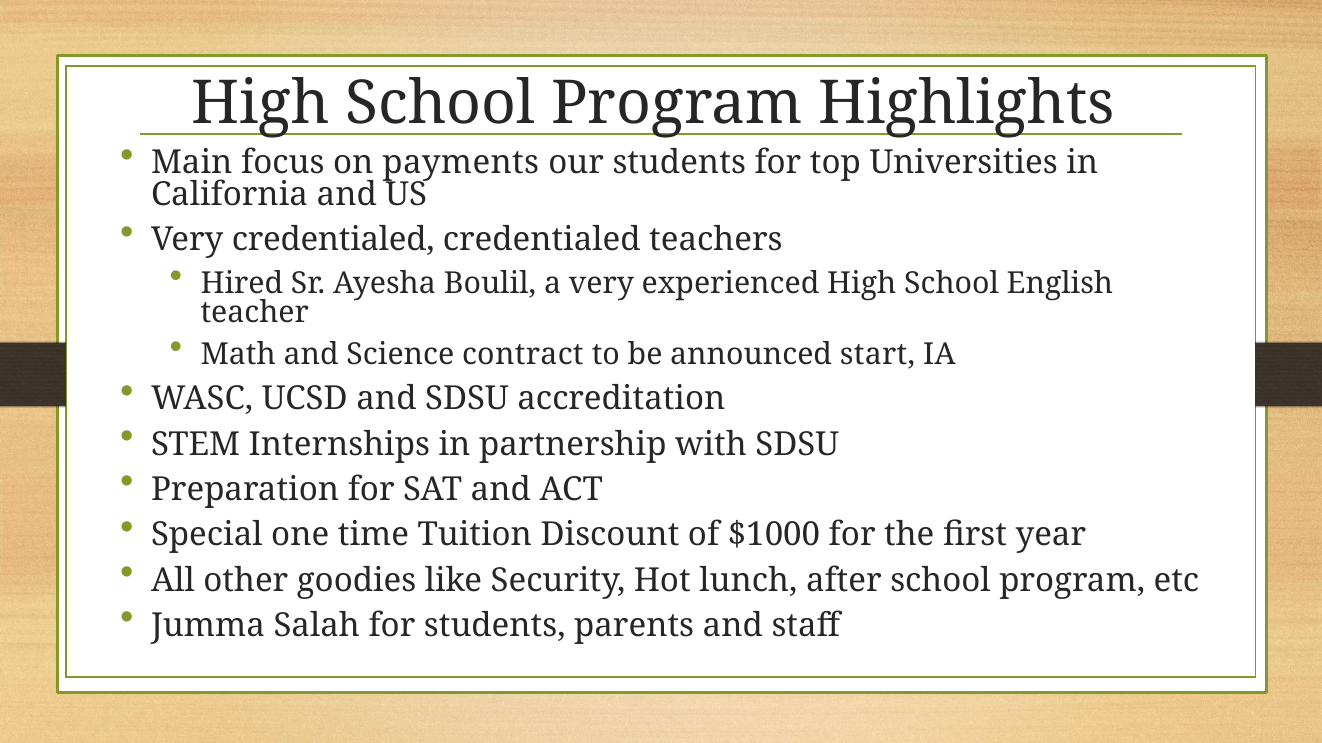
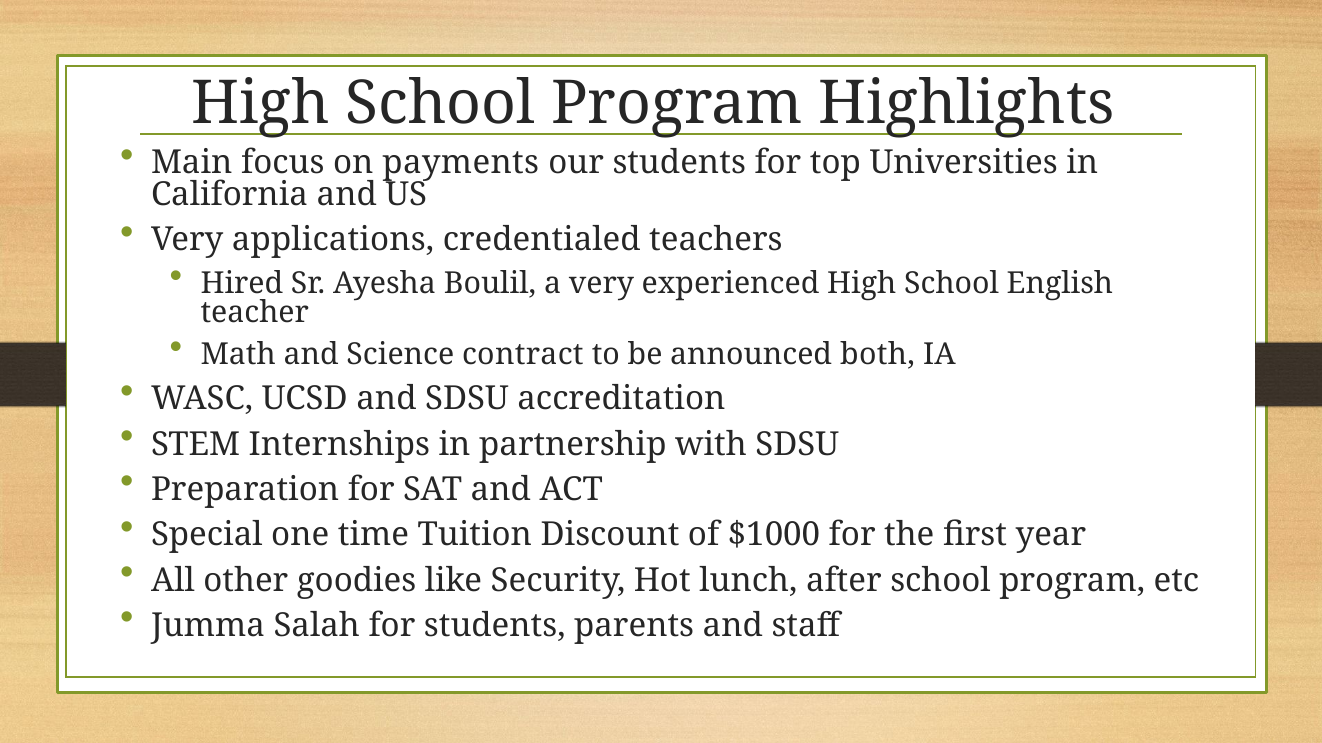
Very credentialed: credentialed -> applications (333, 240)
start: start -> both (878, 355)
